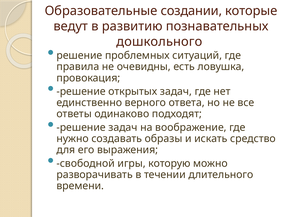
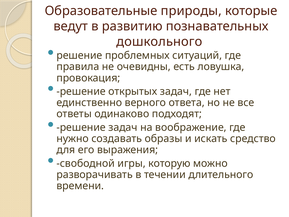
создании: создании -> природы (191, 11)
